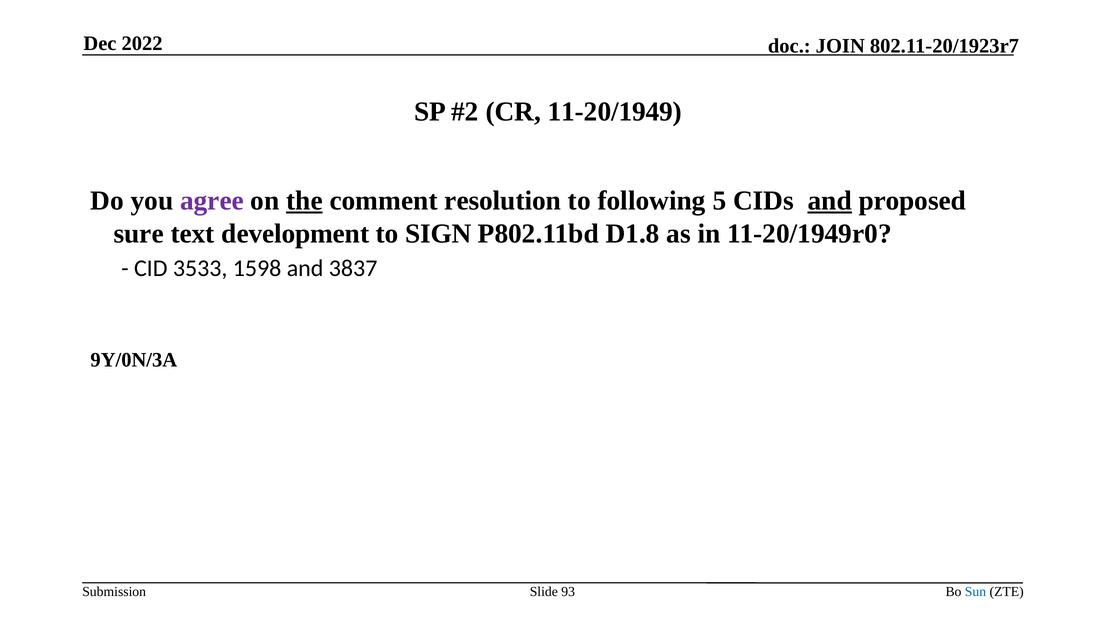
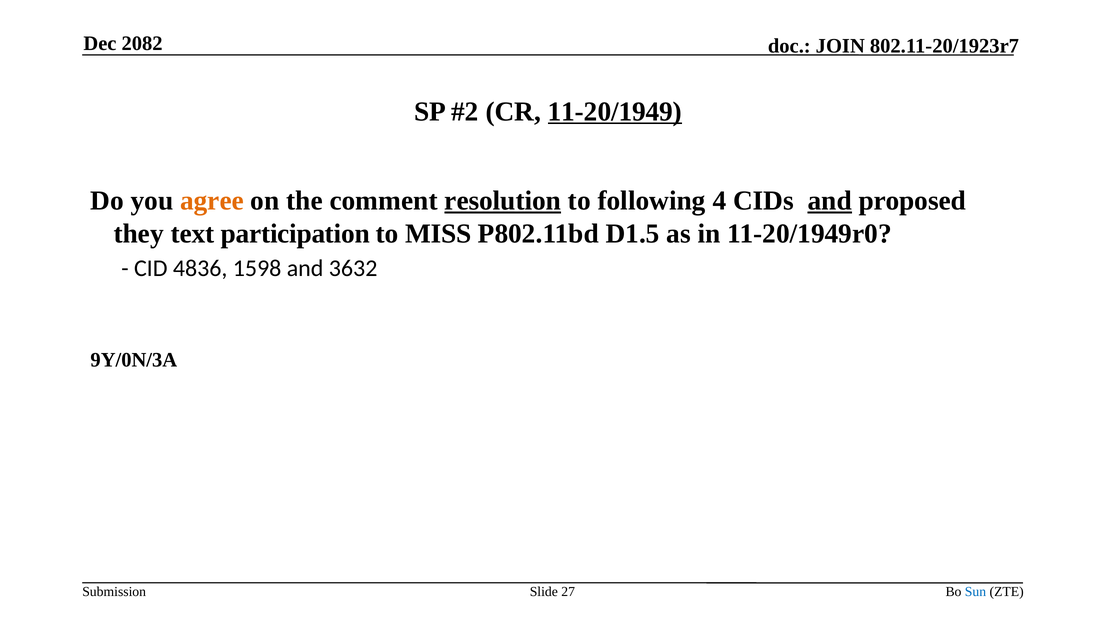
2022: 2022 -> 2082 (142, 44)
11-20/1949 underline: none -> present (615, 111)
agree colour: purple -> orange (212, 201)
the underline: present -> none (304, 201)
resolution underline: none -> present (503, 201)
5: 5 -> 4 (719, 201)
sure: sure -> they (139, 233)
development: development -> participation (295, 233)
SIGN: SIGN -> MISS (438, 233)
D1.8: D1.8 -> D1.5 (633, 233)
3533: 3533 -> 4836 (200, 268)
3837: 3837 -> 3632 (353, 268)
93: 93 -> 27 (568, 591)
